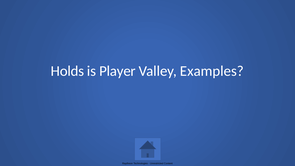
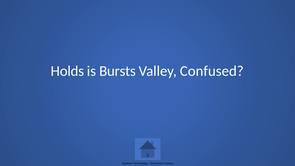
Player: Player -> Bursts (118, 71)
Examples: Examples -> Confused (212, 71)
